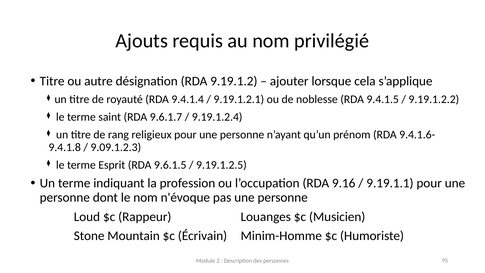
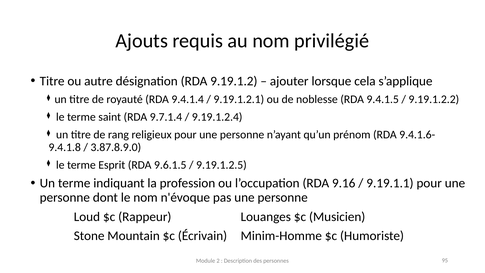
9.6.1.7: 9.6.1.7 -> 9.7.1.4 (166, 117)
9.09.1.2.3: 9.09.1.2.3 -> 3.87.8.9.0 (116, 147)
